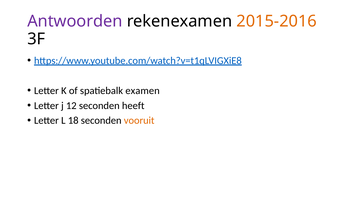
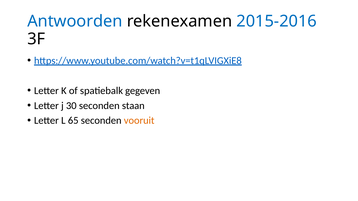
Antwoorden colour: purple -> blue (75, 21)
2015-2016 colour: orange -> blue (277, 21)
examen: examen -> gegeven (143, 91)
12: 12 -> 30 (71, 106)
heeft: heeft -> staan (133, 106)
18: 18 -> 65 (73, 121)
